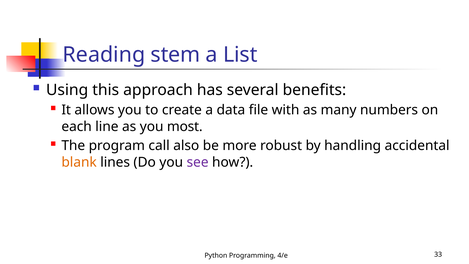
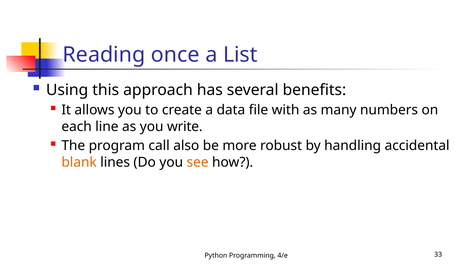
stem: stem -> once (175, 55)
most: most -> write (185, 126)
see colour: purple -> orange (198, 162)
